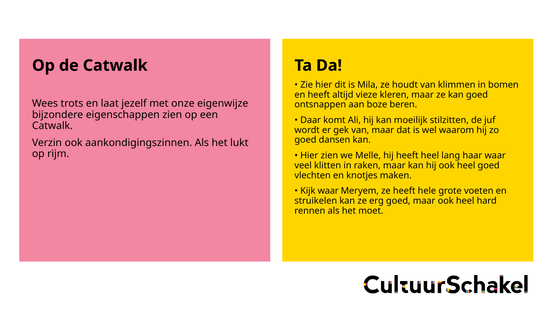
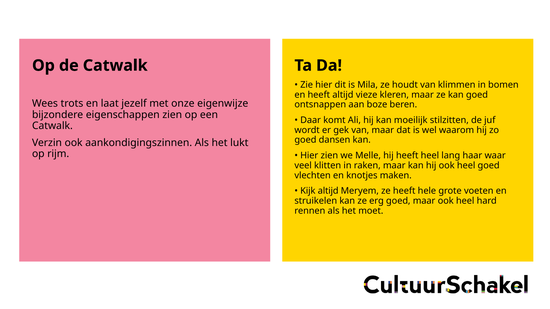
Kijk waar: waar -> altijd (328, 191)
